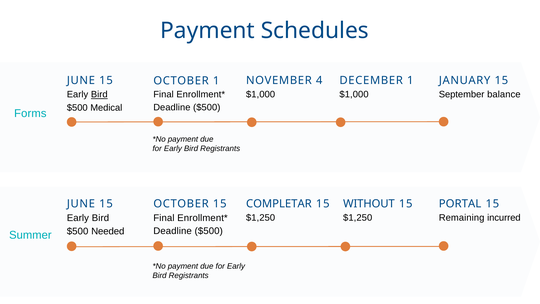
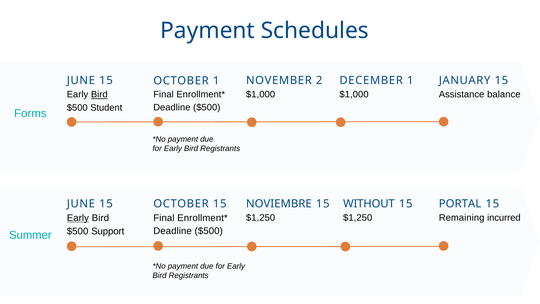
4: 4 -> 2 (319, 80)
September: September -> Assistance (462, 94)
Medical: Medical -> Student (106, 108)
COMPLETAR: COMPLETAR -> NOVIEMBRE (279, 203)
Early underline: none -> present (78, 218)
Needed: Needed -> Support (108, 231)
